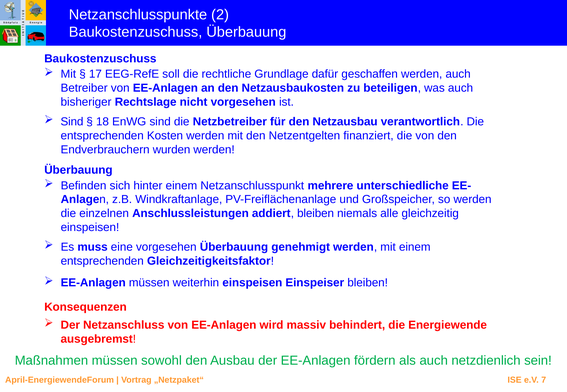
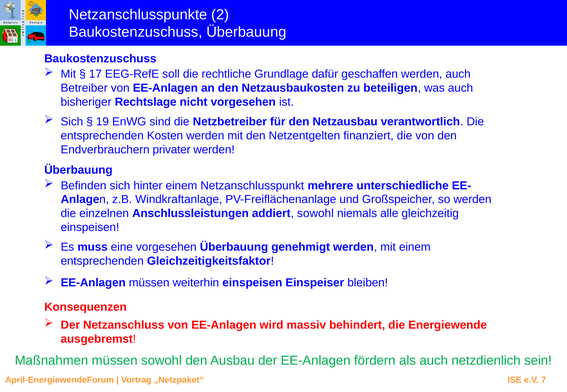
Sind: Sind -> Sich (72, 122)
18: 18 -> 19 (102, 122)
wurden: wurden -> privater (172, 150)
addiert bleiben: bleiben -> sowohl (315, 214)
